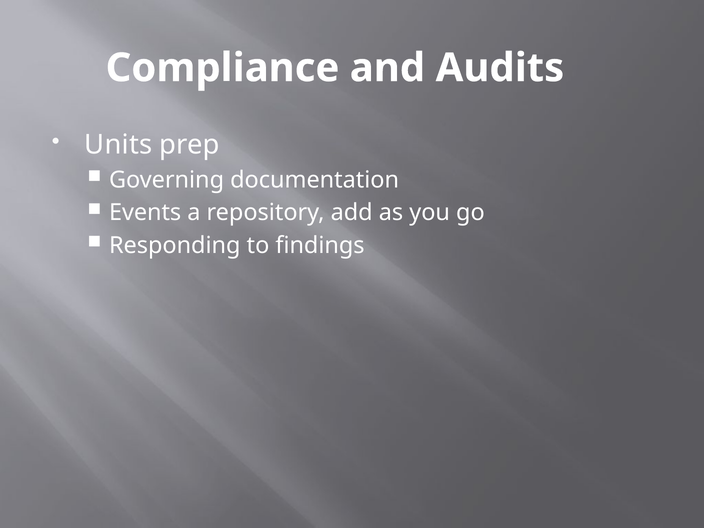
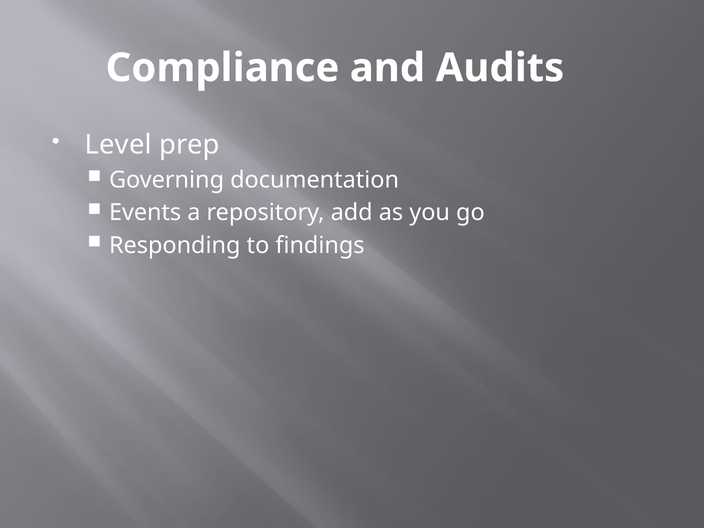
Units: Units -> Level (118, 145)
